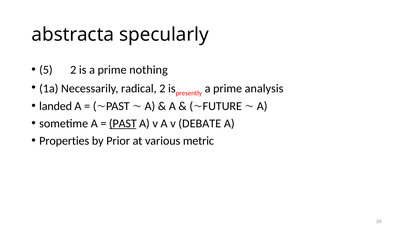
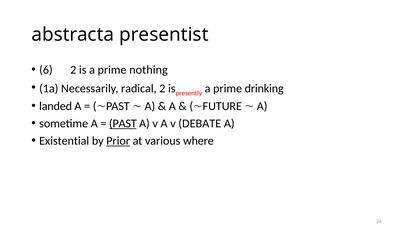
specularly: specularly -> presentist (164, 35)
5: 5 -> 6 (46, 70)
analysis: analysis -> drinking (264, 89)
Properties: Properties -> Existential (64, 141)
Prior underline: none -> present (118, 141)
metric: metric -> where (198, 141)
